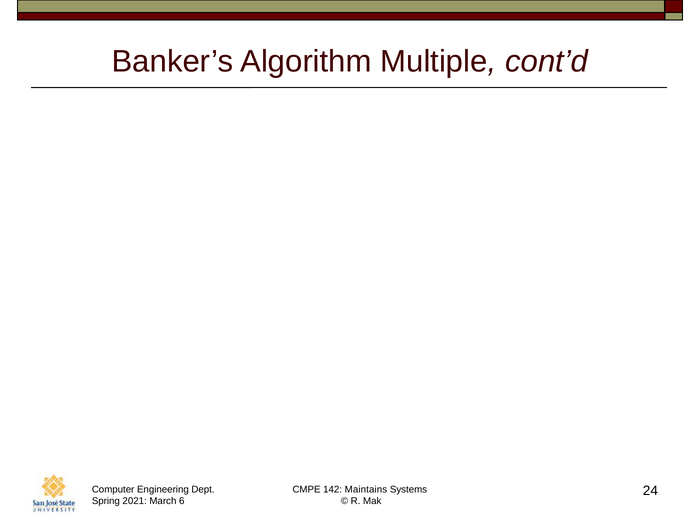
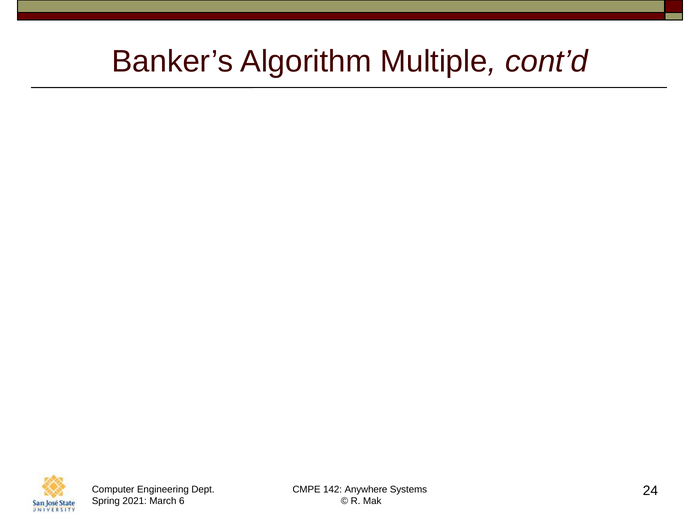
Maintains: Maintains -> Anywhere (366, 489)
